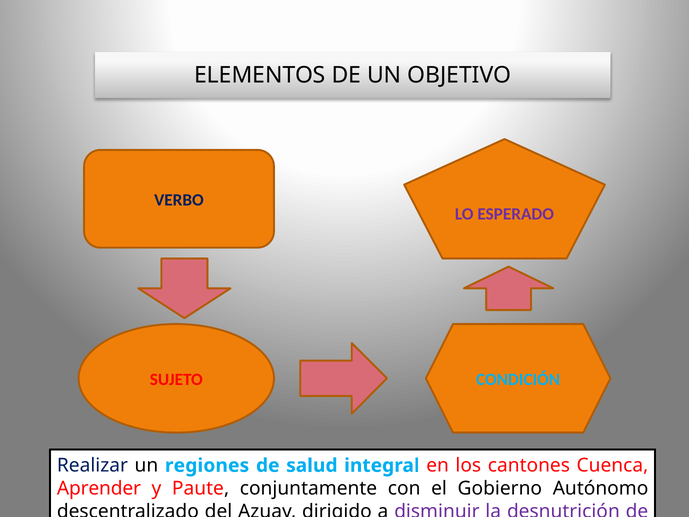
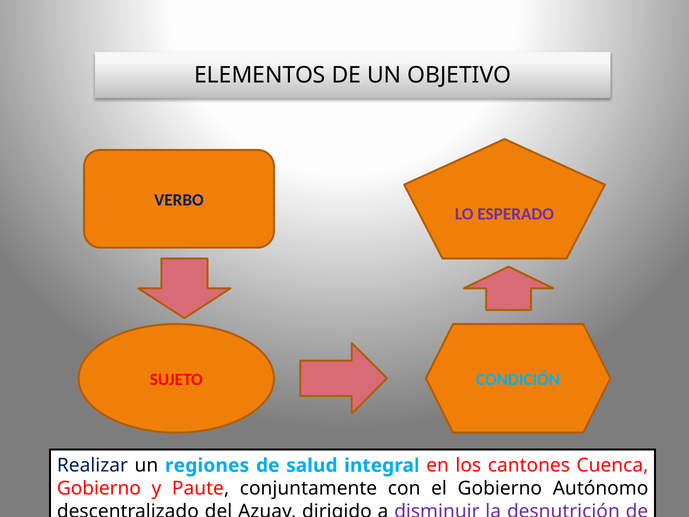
Aprender: Aprender -> Gobierno (99, 488)
